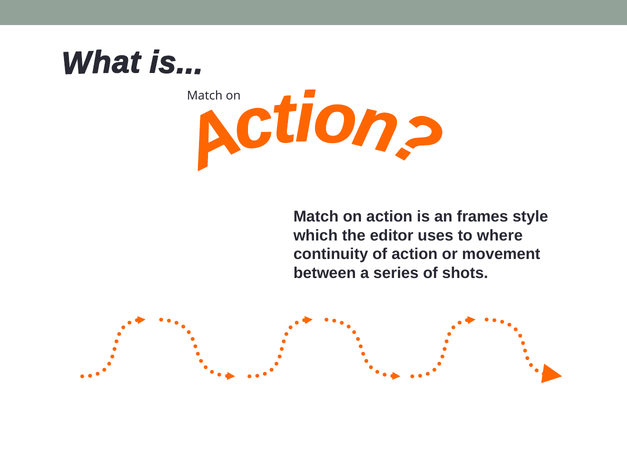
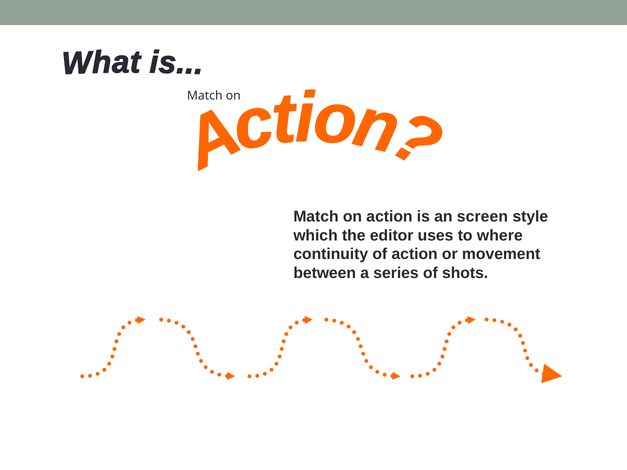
frames: frames -> screen (482, 217)
